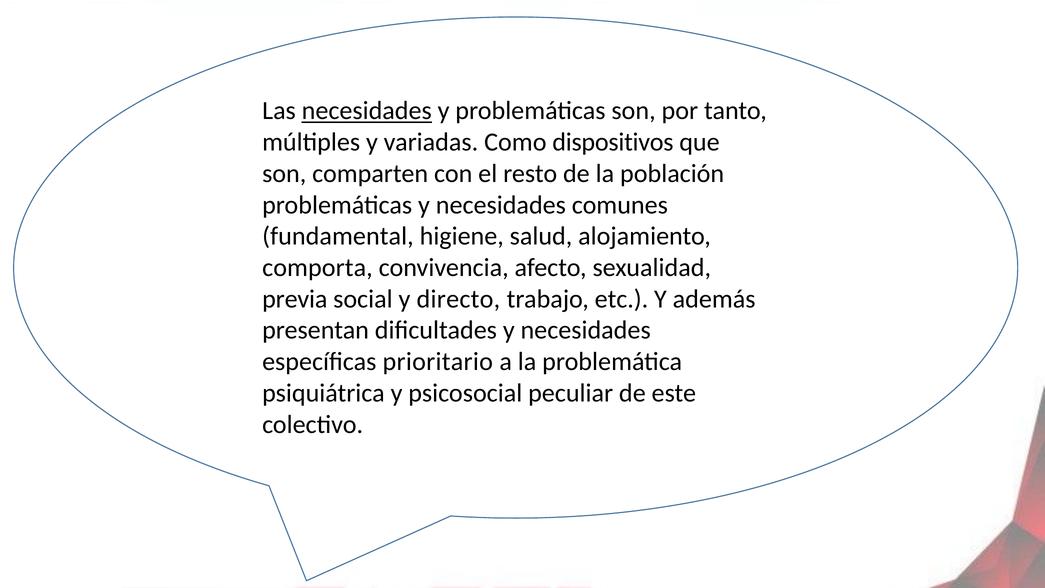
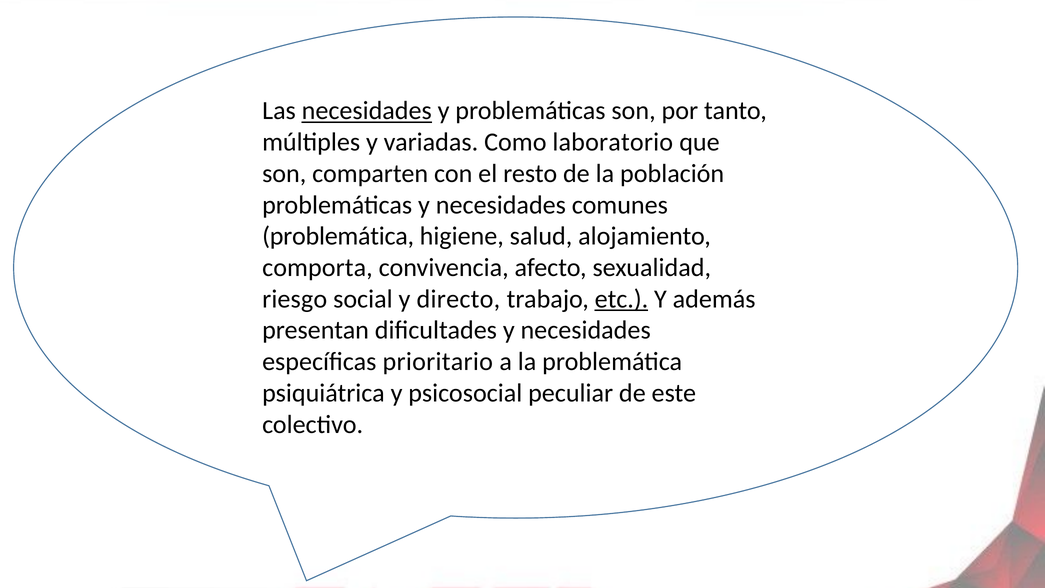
dispositivos: dispositivos -> laboratorio (613, 142)
fundamental: fundamental -> problemática (338, 236)
previa: previa -> riesgo (295, 299)
etc underline: none -> present (621, 299)
